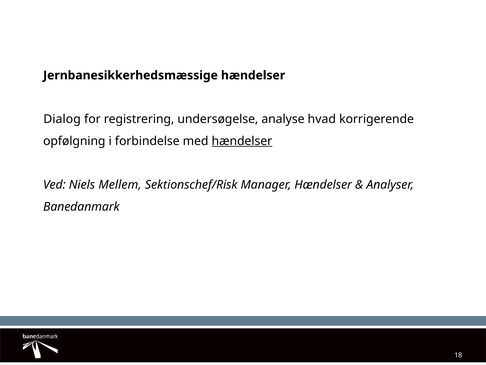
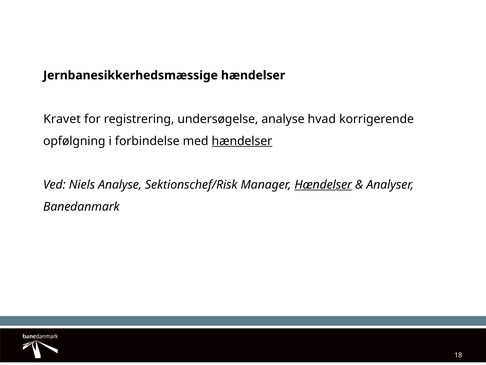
Dialog: Dialog -> Kravet (62, 119)
Niels Mellem: Mellem -> Analyse (120, 185)
Hændelser underline: none -> present (323, 185)
